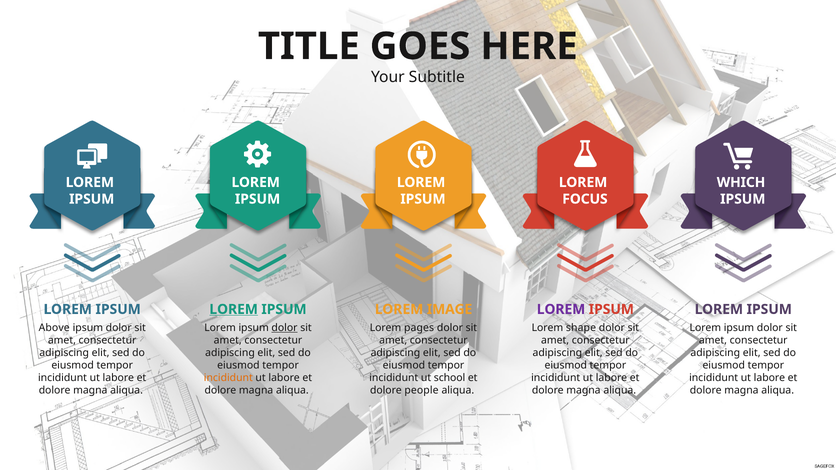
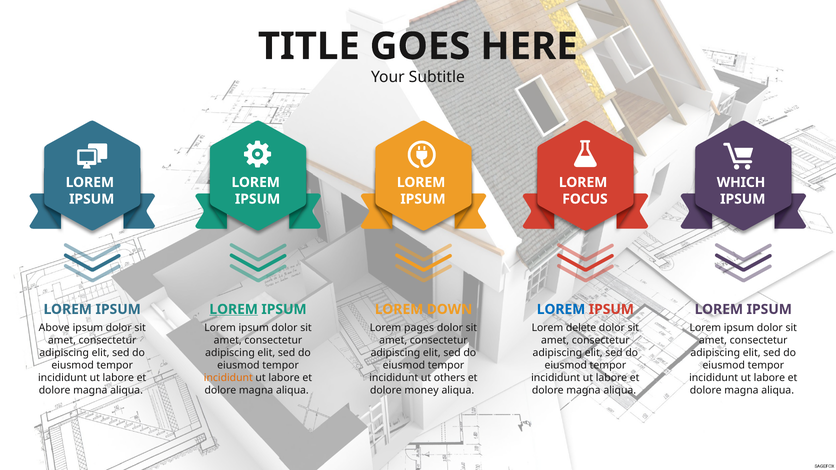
IMAGE: IMAGE -> DOWN (450, 309)
LOREM colour: purple -> blue (561, 309)
dolor underline: present -> none (284, 328)
shape: shape -> delete (581, 328)
school: school -> others (450, 378)
people: people -> money (422, 391)
